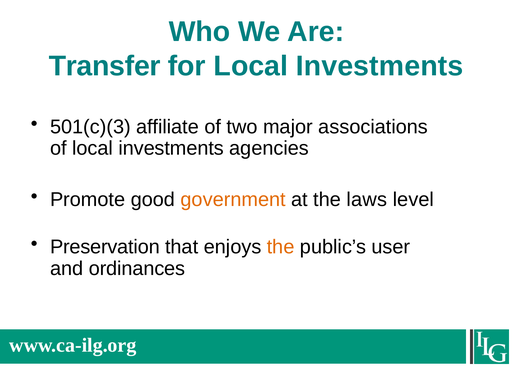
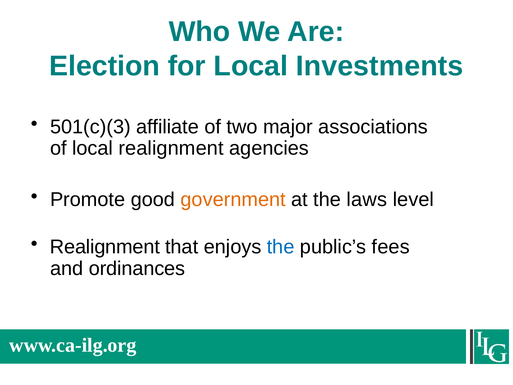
Transfer: Transfer -> Election (105, 66)
of local investments: investments -> realignment (171, 148)
Preservation: Preservation -> Realignment (105, 247)
the colour: orange -> blue (281, 247)
user: user -> fees (391, 247)
